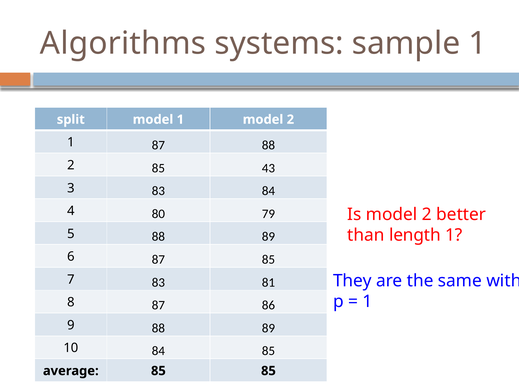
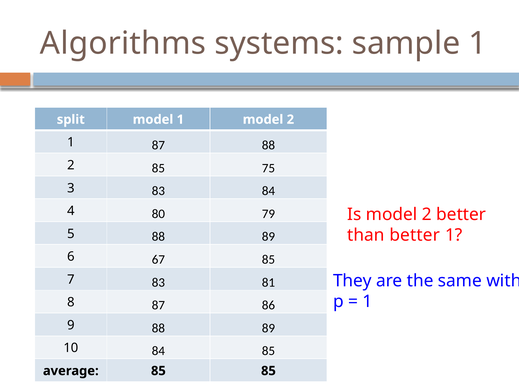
43: 43 -> 75 (268, 168)
than length: length -> better (415, 235)
6 87: 87 -> 67 (158, 260)
